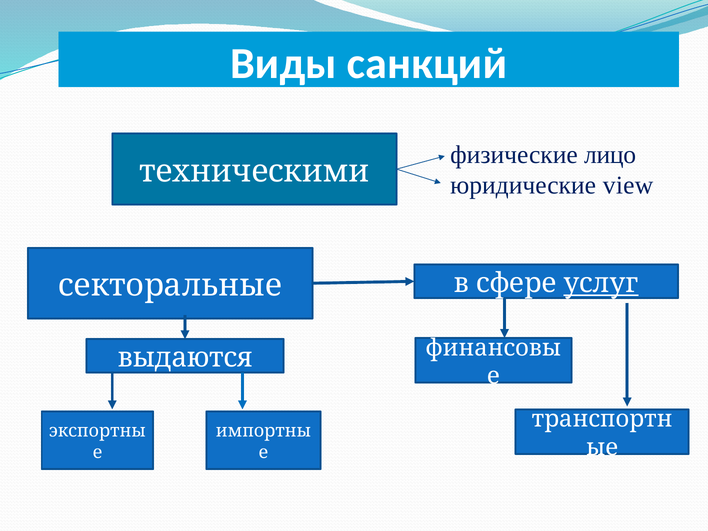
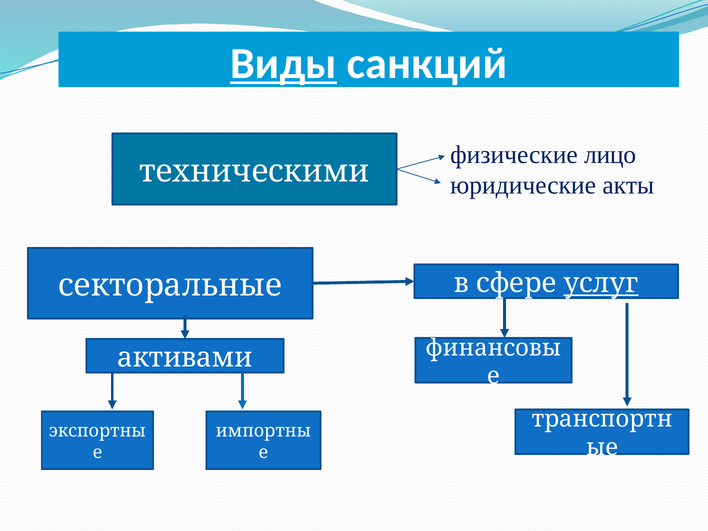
Виды underline: none -> present (283, 64)
view: view -> акты (628, 185)
выдаются: выдаются -> активами (185, 358)
